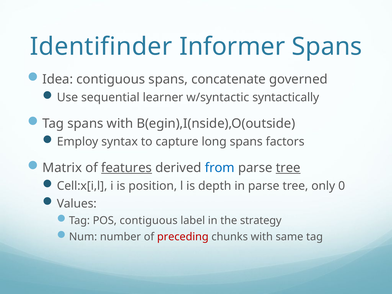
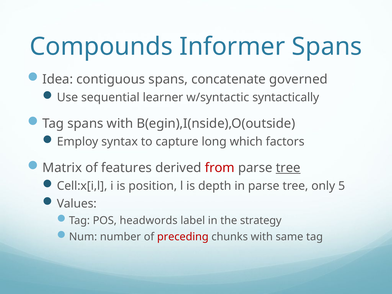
Identifinder: Identifinder -> Compounds (101, 47)
long spans: spans -> which (246, 142)
features underline: present -> none (127, 168)
from colour: blue -> red (220, 168)
0: 0 -> 5 (342, 186)
POS contiguous: contiguous -> headwords (149, 221)
